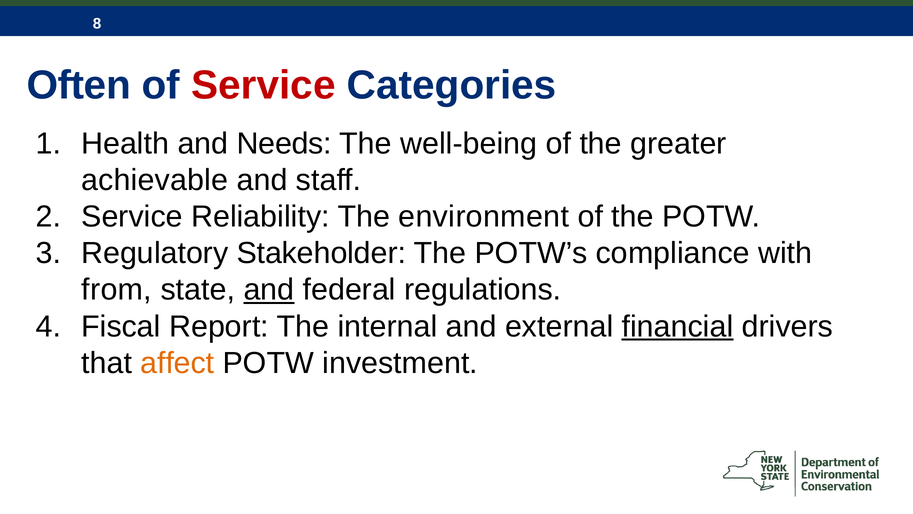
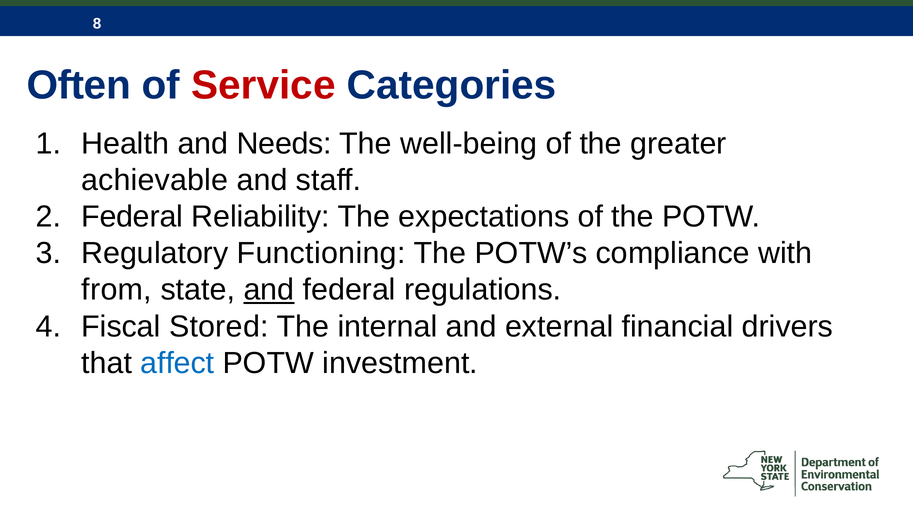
Service: Service -> Federal (132, 217)
environment: environment -> expectations (484, 217)
Stakeholder: Stakeholder -> Functioning (321, 253)
Report: Report -> Stored (219, 326)
financial underline: present -> none (677, 326)
affect colour: orange -> blue (177, 363)
